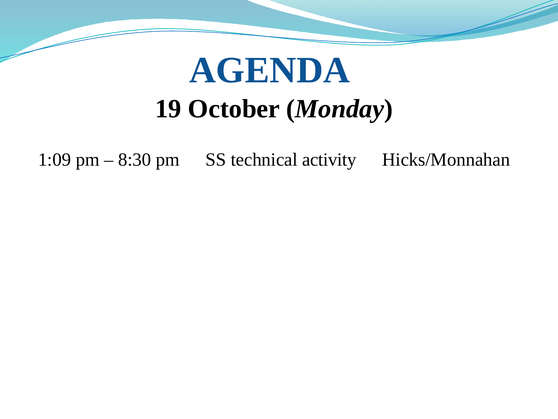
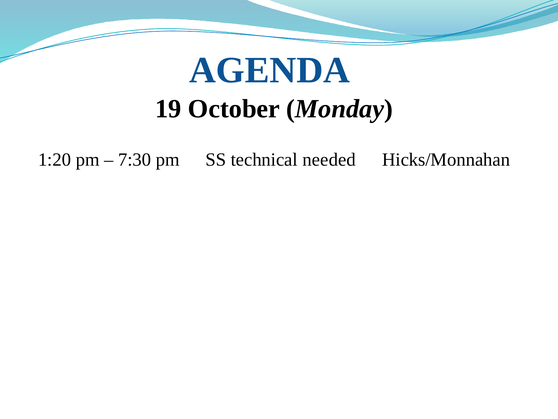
1:09: 1:09 -> 1:20 (55, 159)
8:30: 8:30 -> 7:30 (135, 159)
activity: activity -> needed (329, 159)
